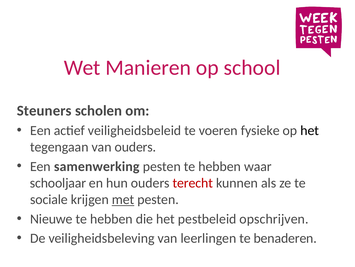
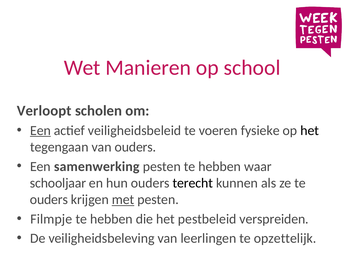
Steuners: Steuners -> Verloopt (44, 110)
Een underline: none -> present (40, 130)
terecht colour: red -> black (193, 183)
sociale: sociale -> ouders (49, 199)
Nieuwe: Nieuwe -> Filmpje (51, 218)
opschrijven: opschrijven -> verspreiden (274, 218)
benaderen: benaderen -> opzettelijk (285, 238)
